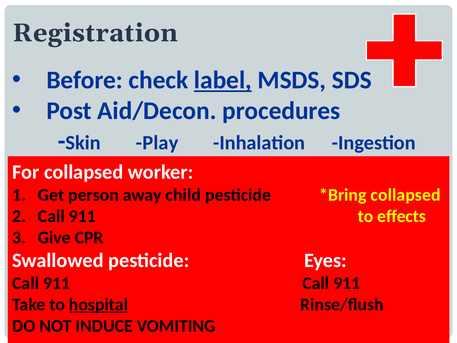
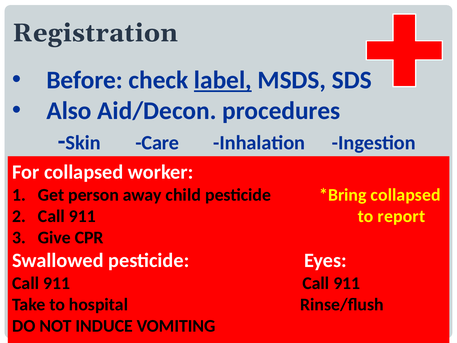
Post: Post -> Also (69, 111)
Play: Play -> Care (157, 143)
to effects: effects -> report (401, 216)
hospital underline: present -> none (99, 304)
